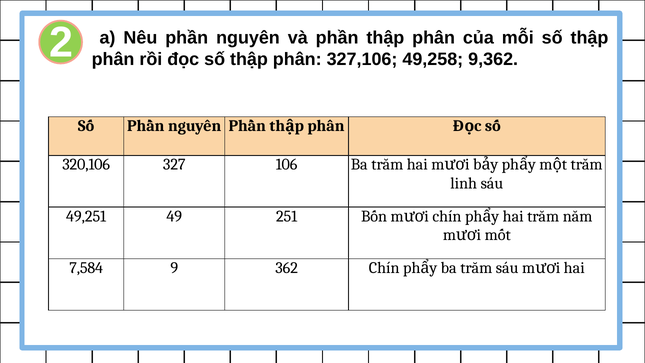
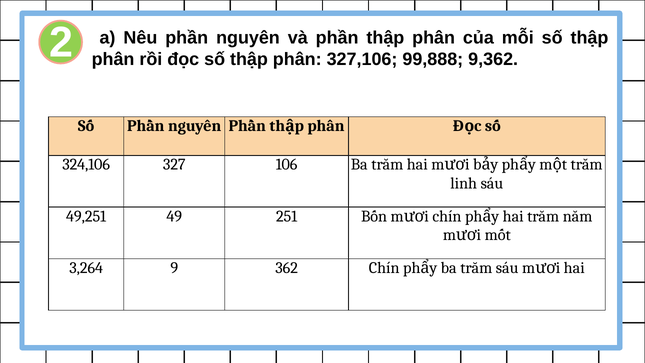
49,258: 49,258 -> 99,888 (433, 59)
320,106: 320,106 -> 324,106 (86, 165)
7,584: 7,584 -> 3,264 (86, 268)
